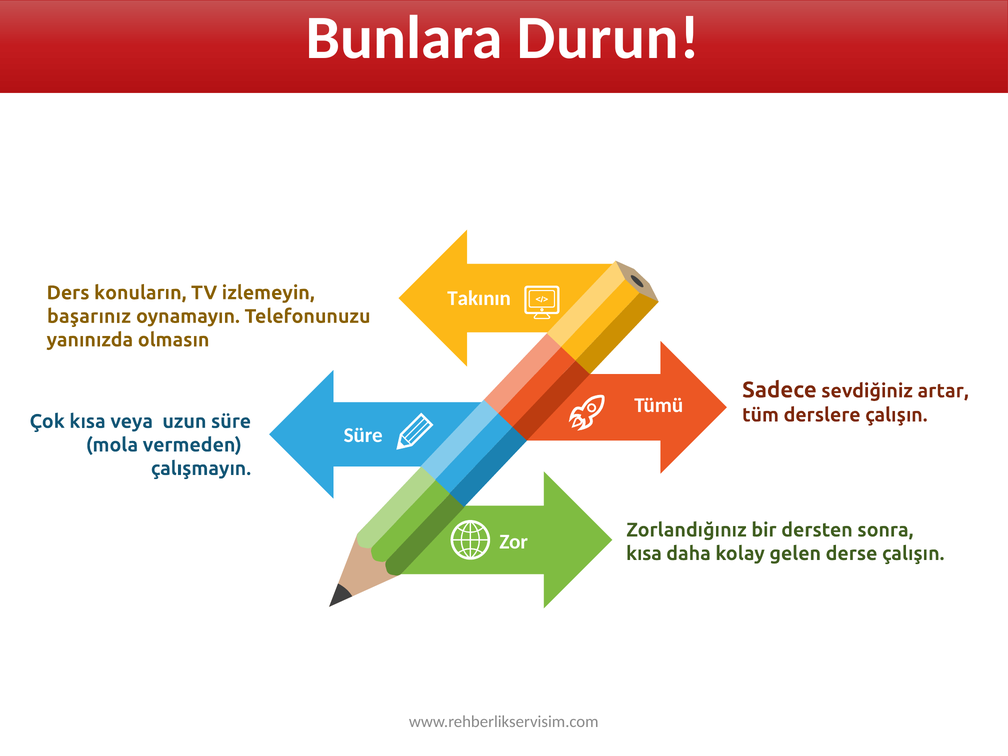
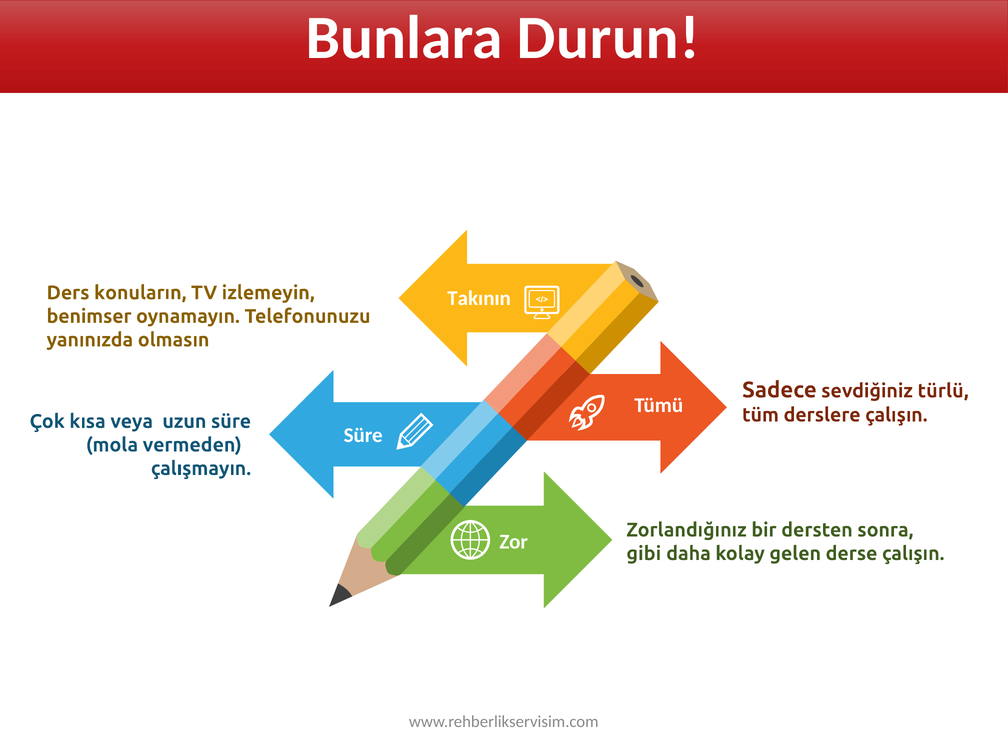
başarınız: başarınız -> benimser (89, 316)
artar: artar -> türlü (943, 391)
kısa: kısa -> gibi (644, 553)
